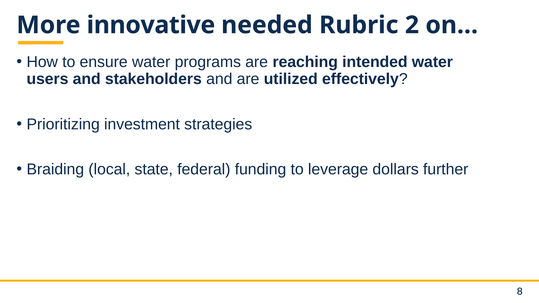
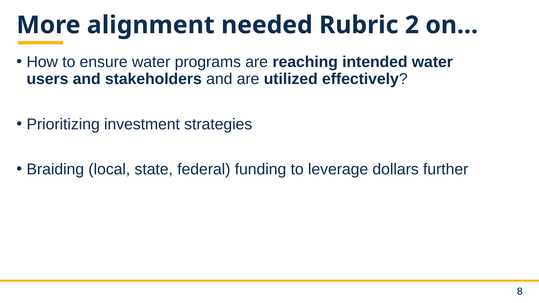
innovative: innovative -> alignment (151, 25)
